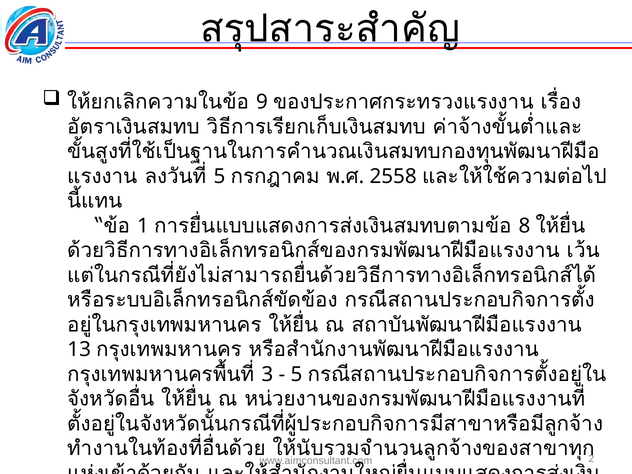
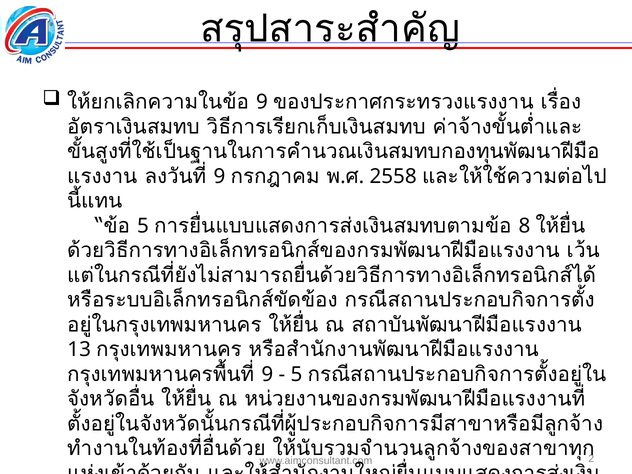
5: 5 -> 9 (219, 176)
1: 1 -> 5 (143, 226)
3: 3 -> 9 (267, 374)
